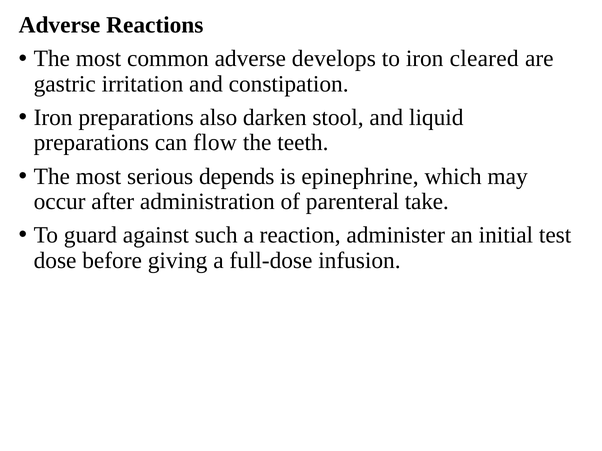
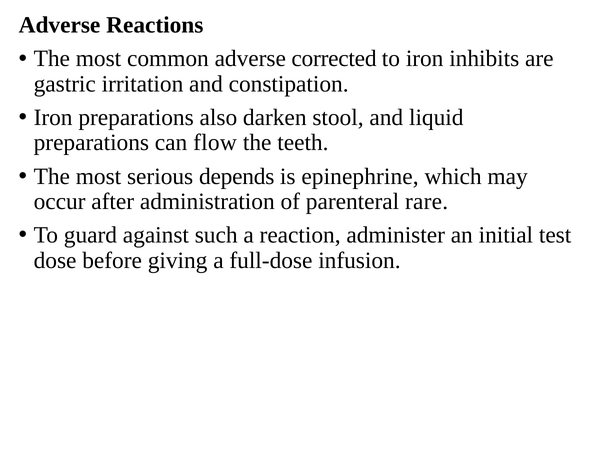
develops: develops -> corrected (334, 59)
cleared: cleared -> inhibits (484, 59)
take: take -> rare (427, 202)
